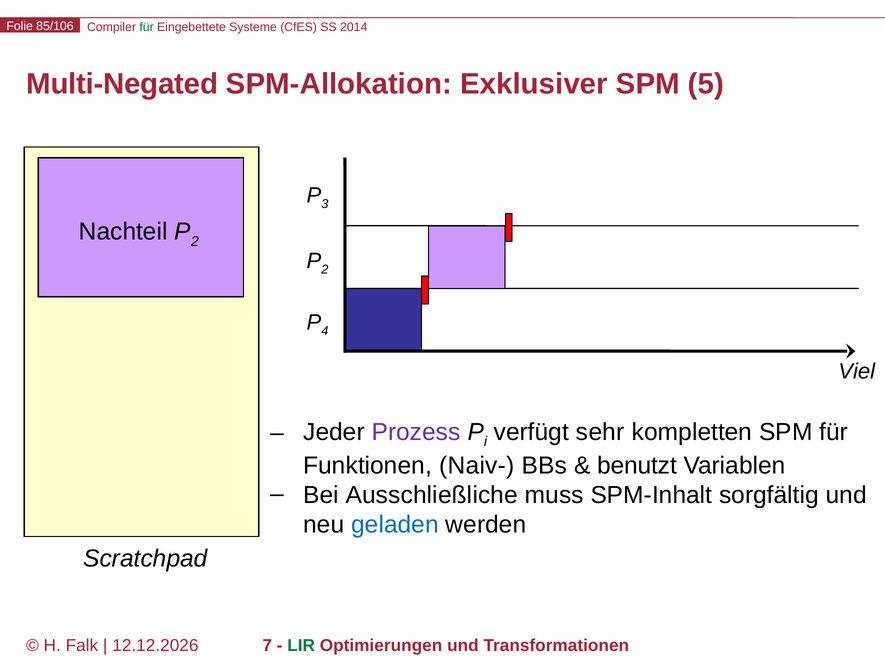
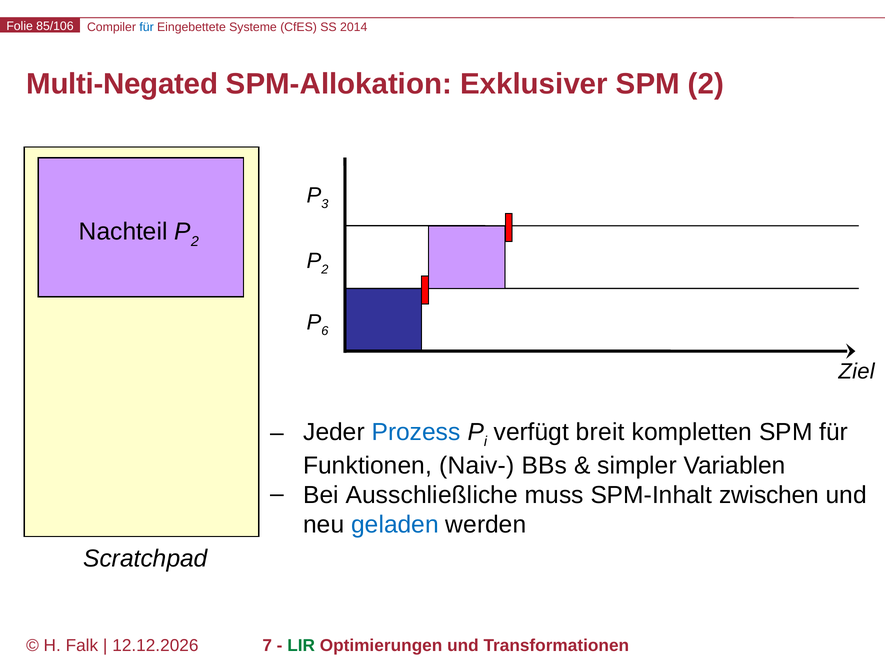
für colour: green -> blue (147, 27)
SPM 5: 5 -> 2 (706, 84)
4: 4 -> 6 (325, 331)
Viel: Viel -> Ziel (857, 371)
Prozess colour: purple -> blue (416, 432)
sehr: sehr -> breit (600, 432)
benutzt: benutzt -> simpler (637, 465)
sorgfältig: sorgfältig -> zwischen (769, 495)
